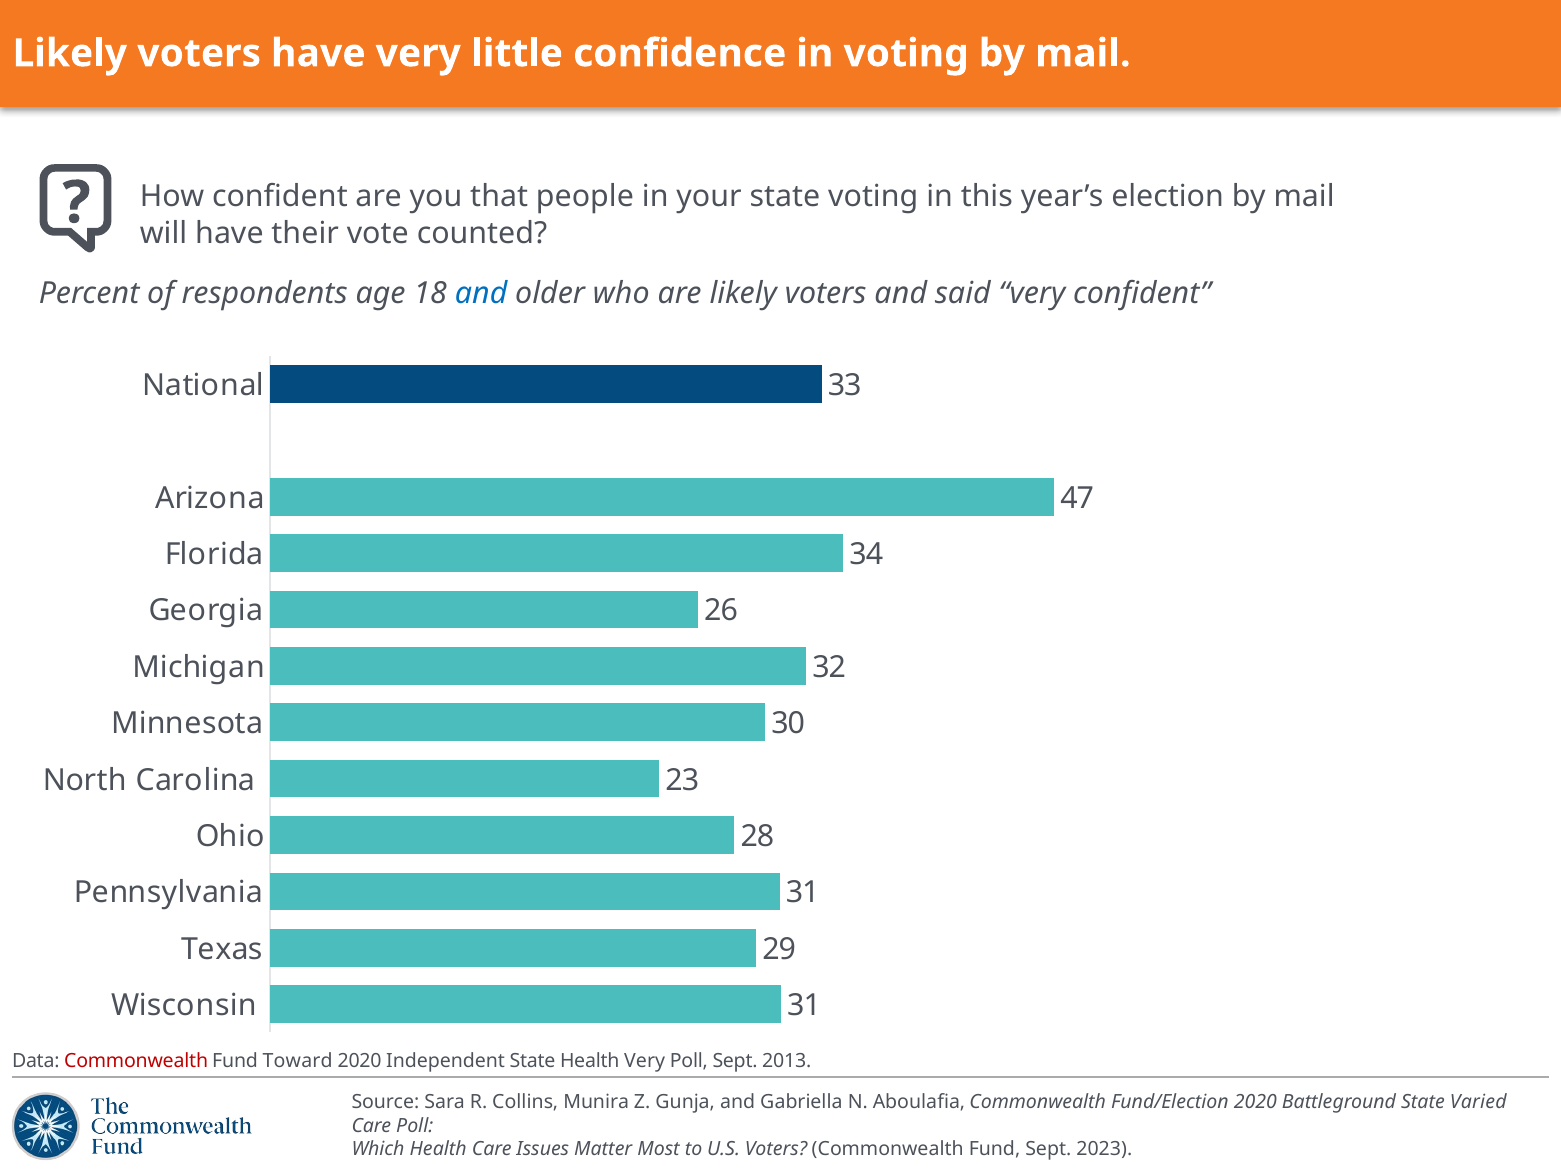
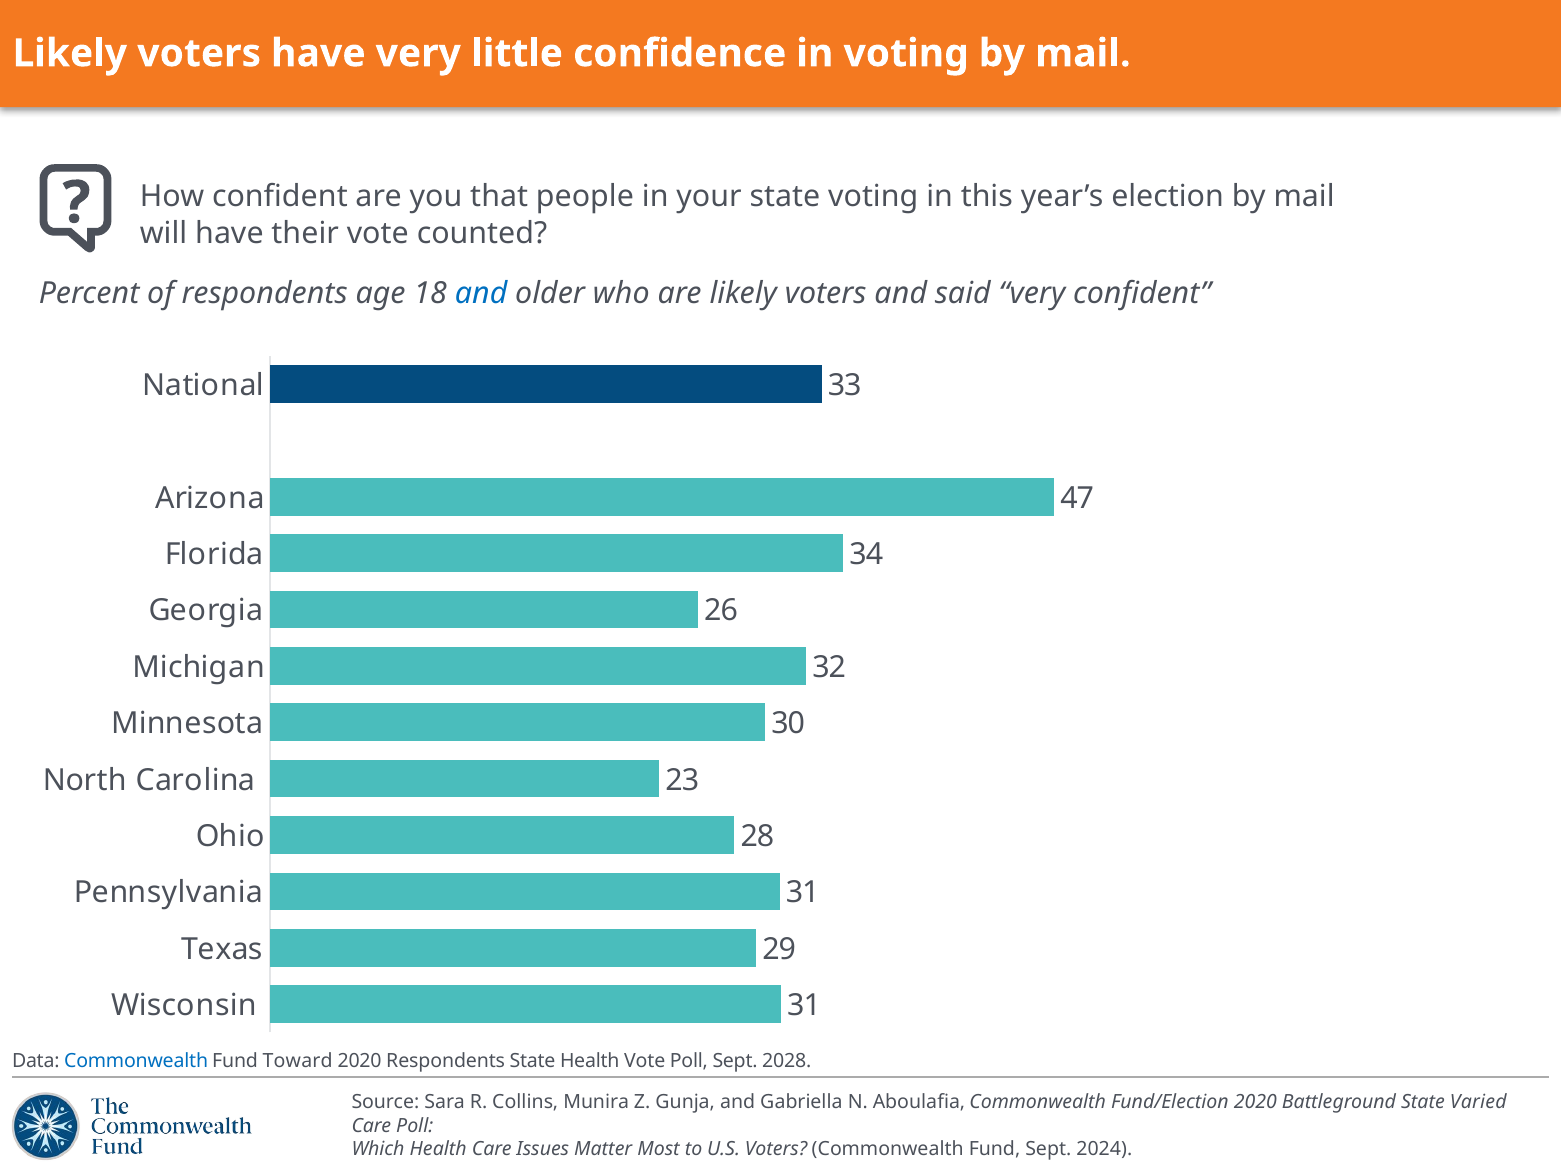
Commonwealth colour: red -> blue (136, 1061)
2020 Independent: Independent -> Respondents (446, 1061)
Health Very: Very -> Vote (645, 1061)
2013: 2013 -> 2028 (787, 1061)
2023: 2023 -> 2024 (1104, 1149)
